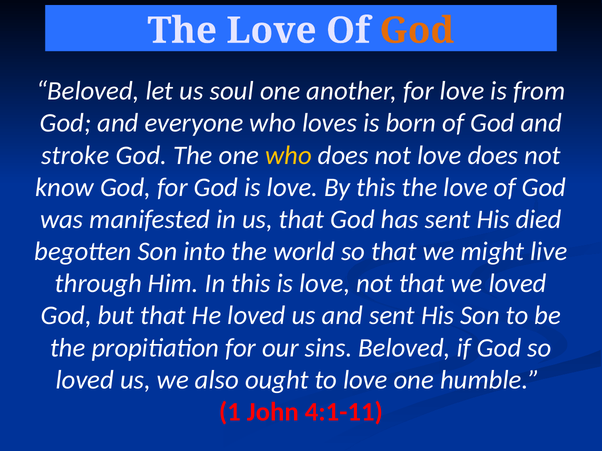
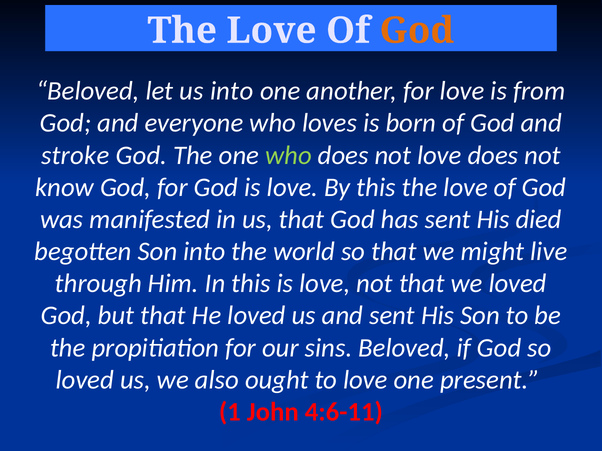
us soul: soul -> into (232, 91)
who colour: yellow -> light green (288, 155)
humble: humble -> present (490, 380)
4:1-11: 4:1-11 -> 4:6-11 (344, 412)
